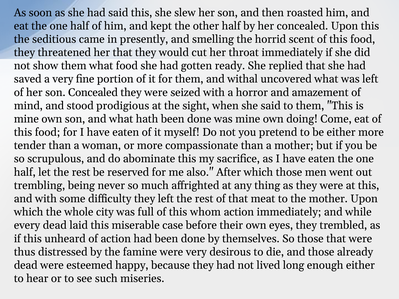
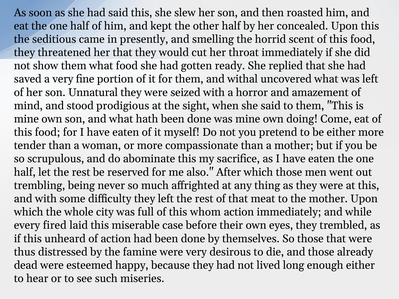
son Concealed: Concealed -> Unnatural (93, 92)
every dead: dead -> fired (55, 225)
